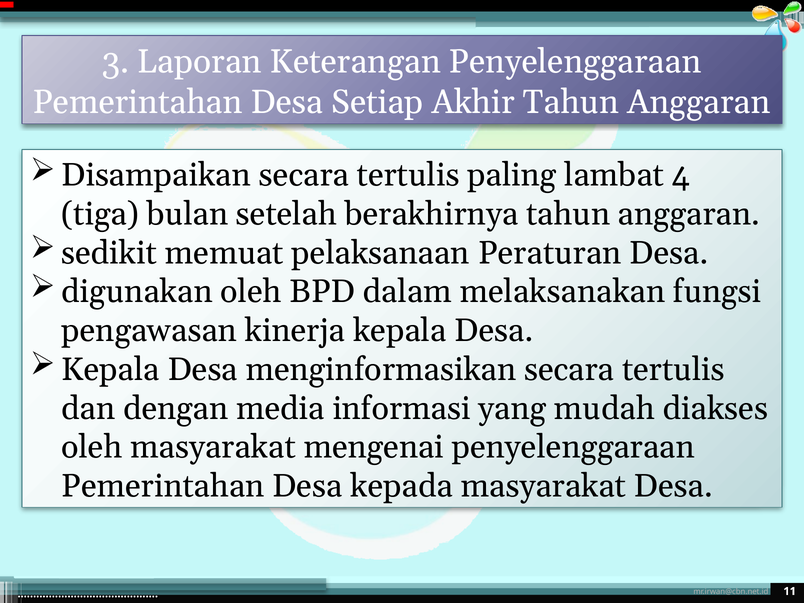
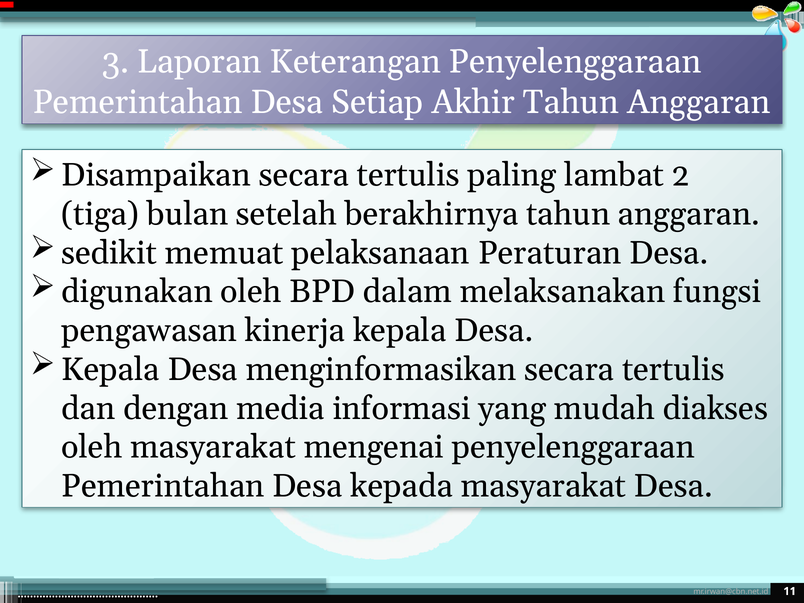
4: 4 -> 2 (681, 175)
